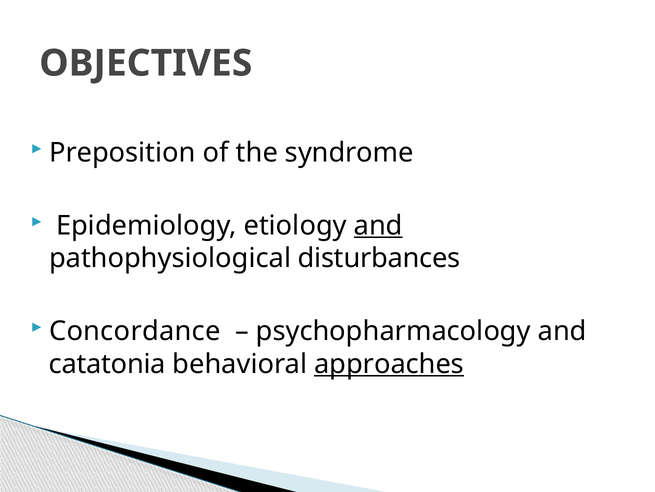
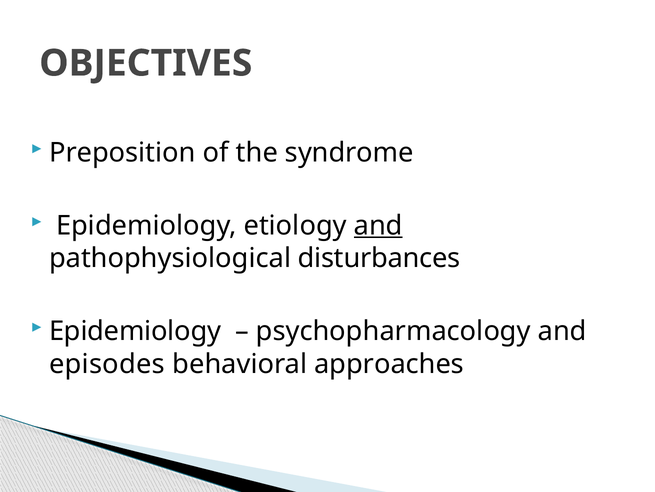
Concordance: Concordance -> Epidemiology (135, 331)
catatonia: catatonia -> episodes (107, 364)
approaches underline: present -> none (389, 364)
